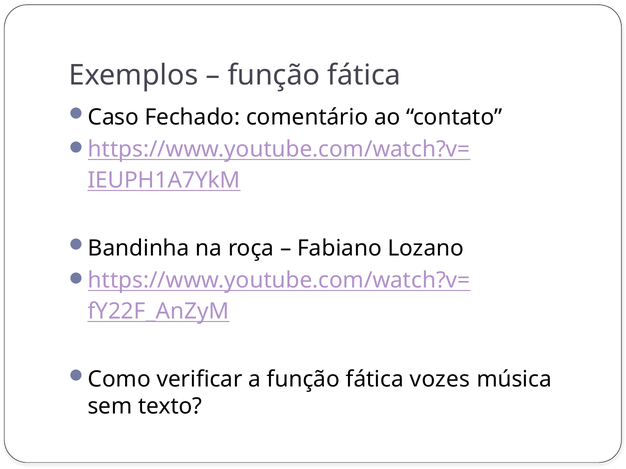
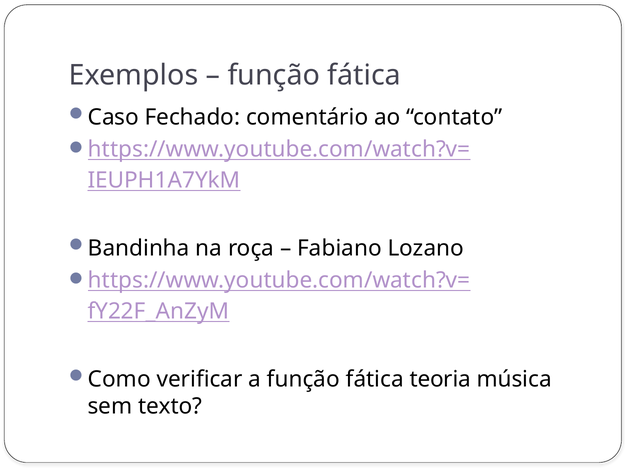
vozes: vozes -> teoria (440, 380)
